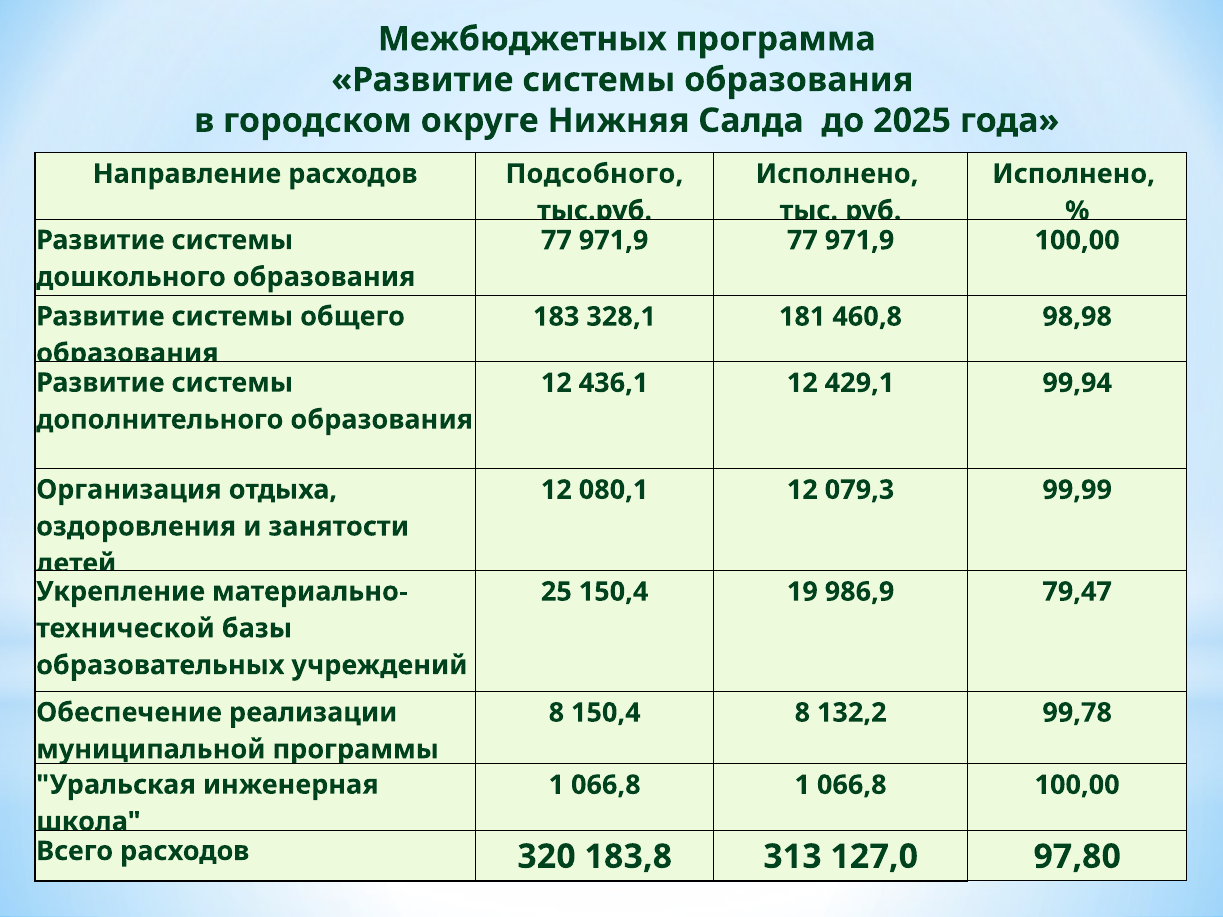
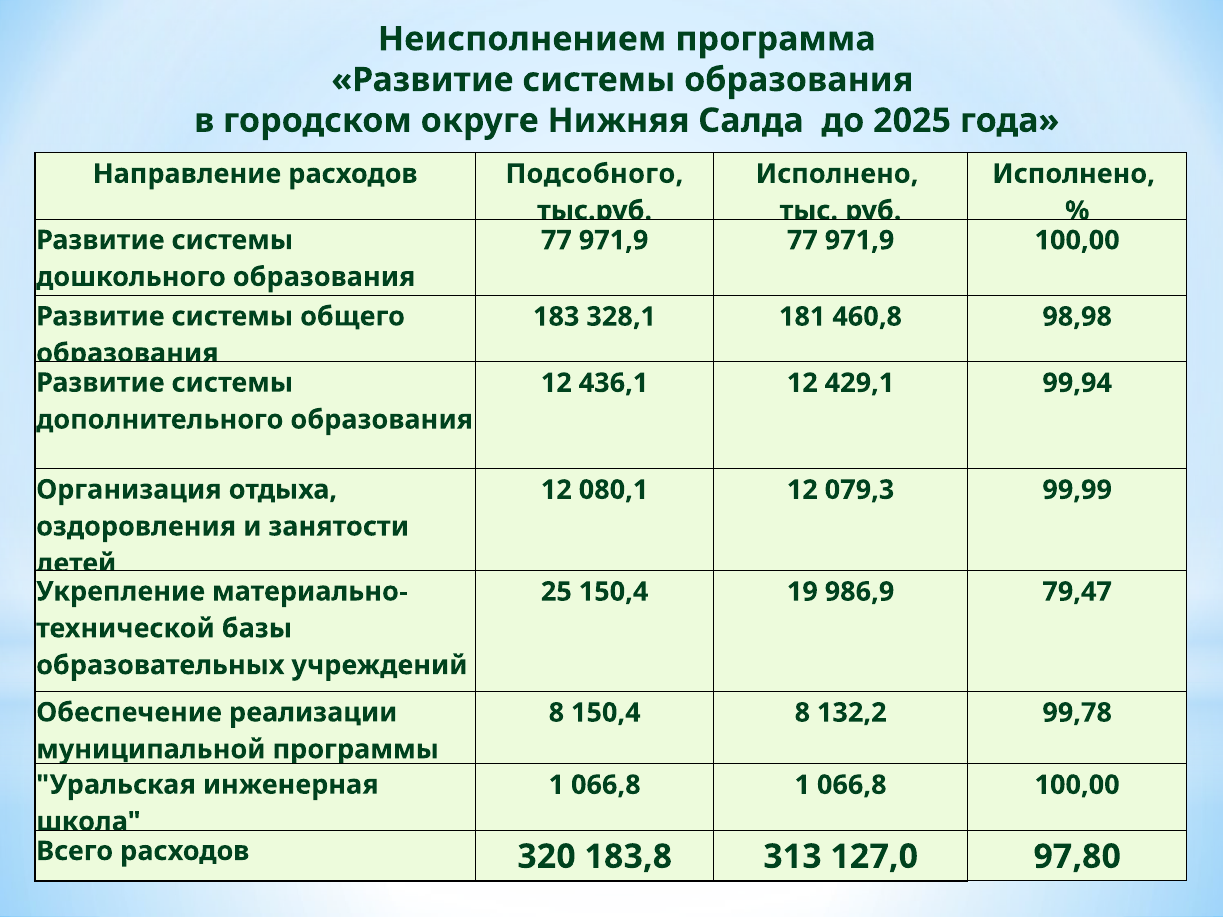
Межбюджетных: Межбюджетных -> Неисполнением (522, 39)
